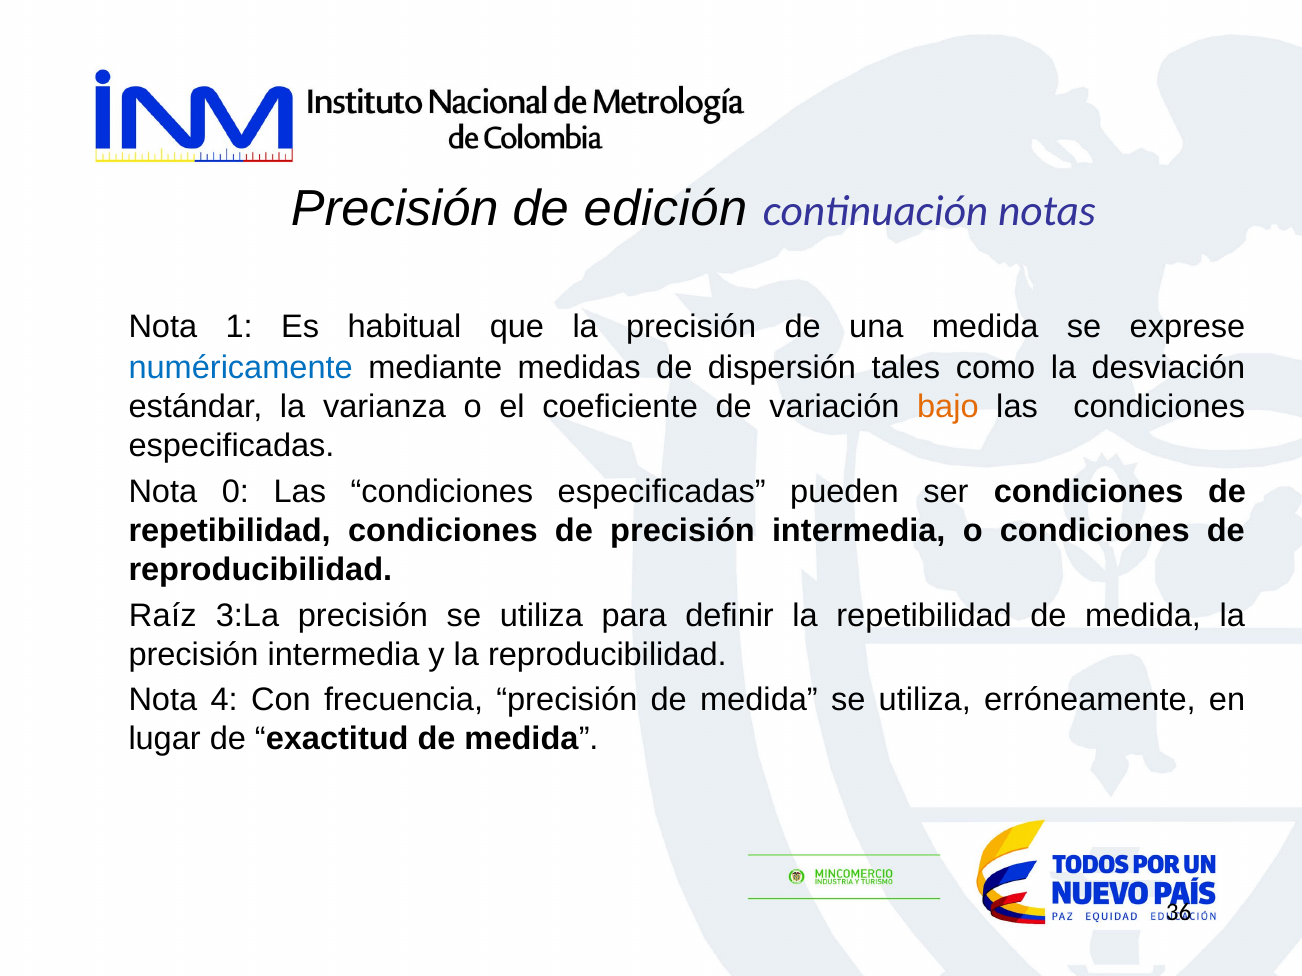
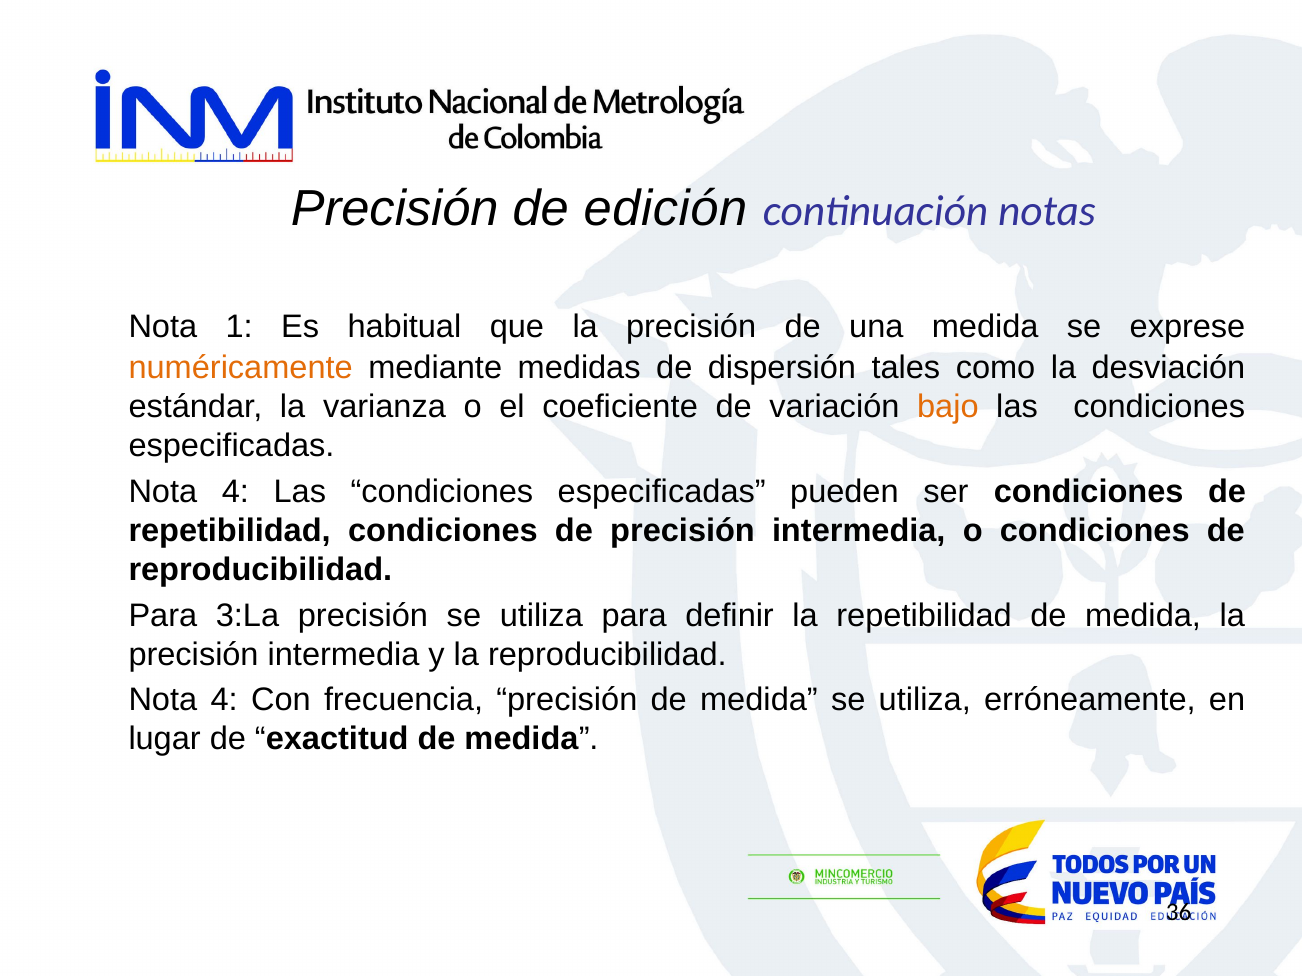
numéricamente colour: blue -> orange (241, 368)
0: 0 -> 4 (235, 492)
Raíz: Raíz -> Para (163, 616)
